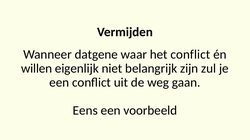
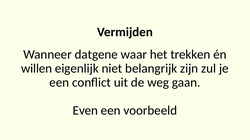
het conflict: conflict -> trekken (190, 55)
Eens: Eens -> Even (85, 111)
